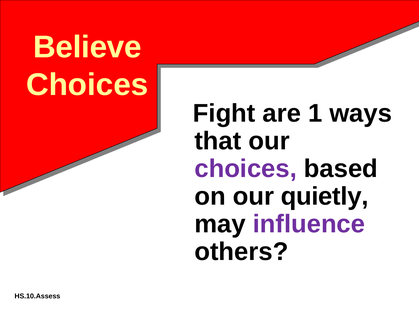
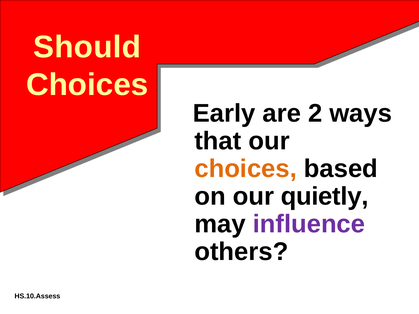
Believe: Believe -> Should (87, 47)
Fight: Fight -> Early (224, 114)
1: 1 -> 2 (315, 114)
choices colour: purple -> orange (246, 169)
